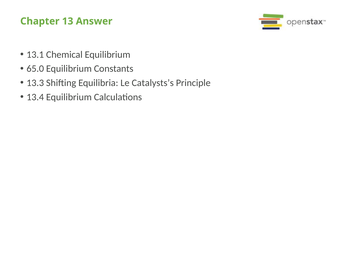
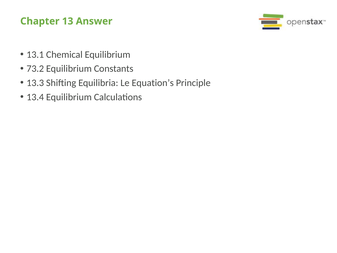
65.0: 65.0 -> 73.2 (35, 69)
Catalysts’s: Catalysts’s -> Equation’s (153, 83)
